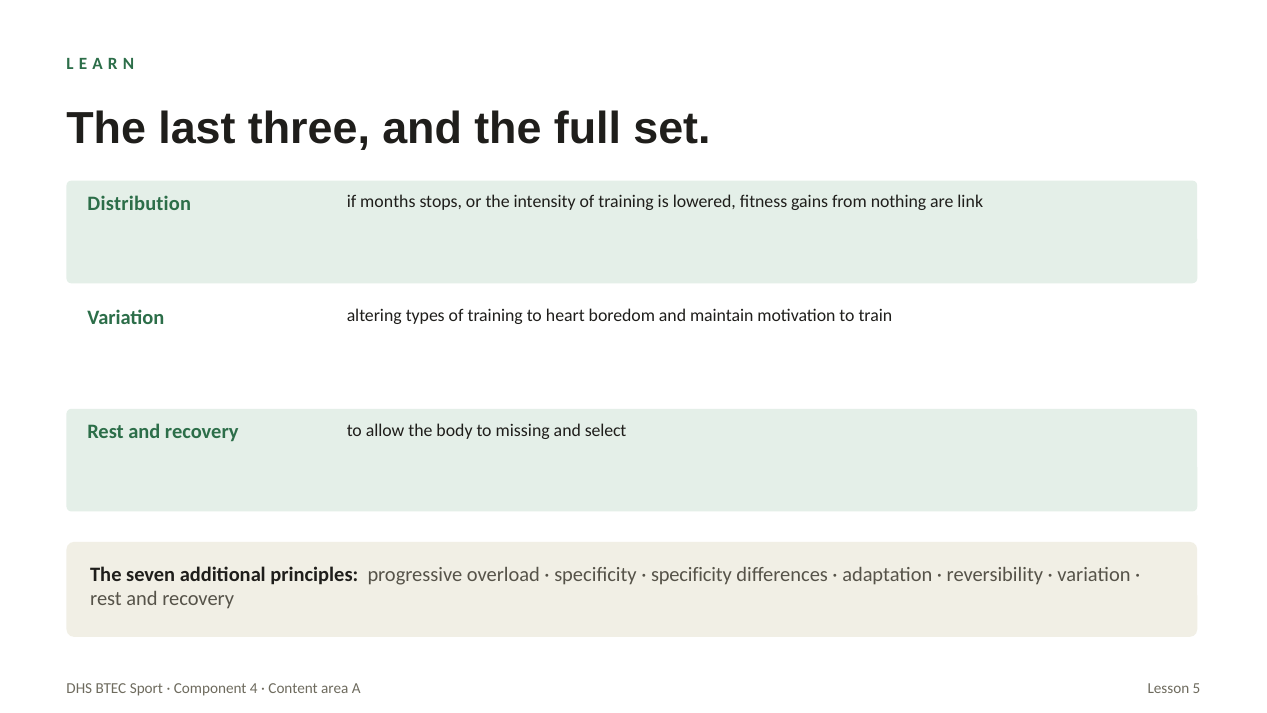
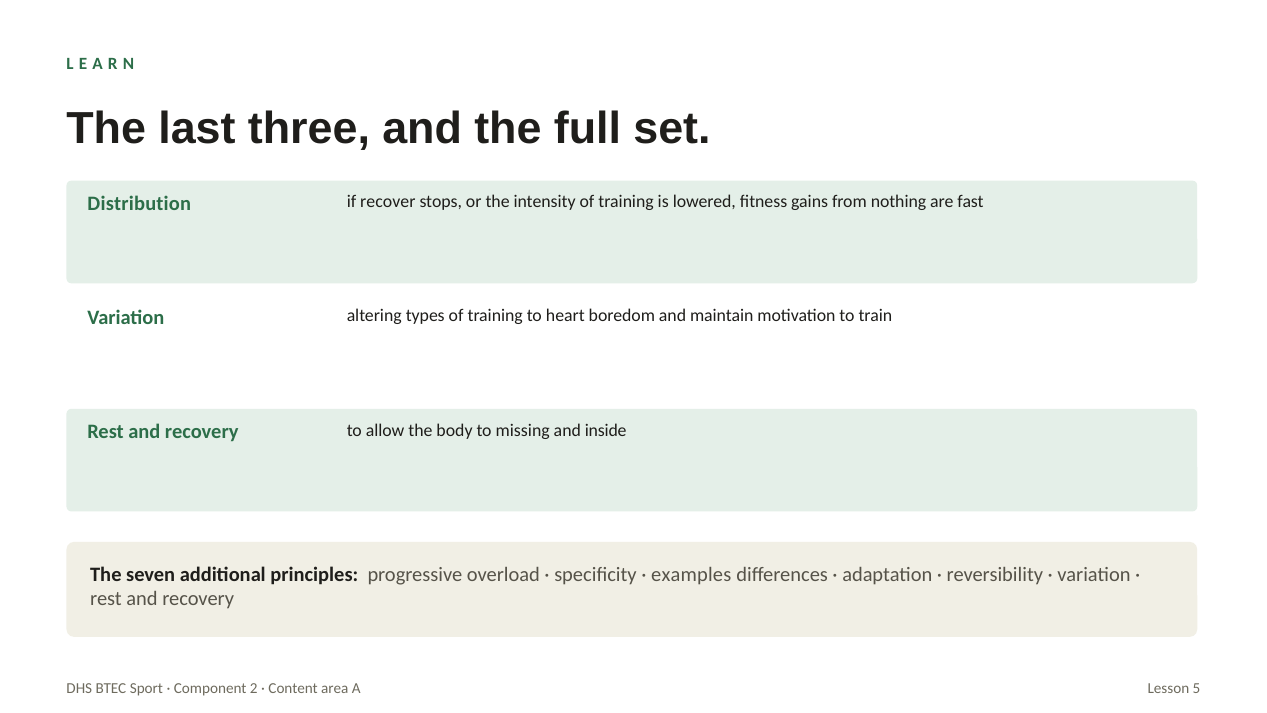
months: months -> recover (388, 202)
link: link -> fast (970, 202)
select: select -> inside (606, 430)
specificity: specificity -> examples (691, 574)
4: 4 -> 2 (254, 688)
